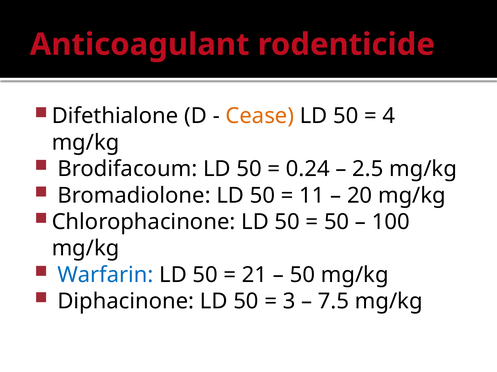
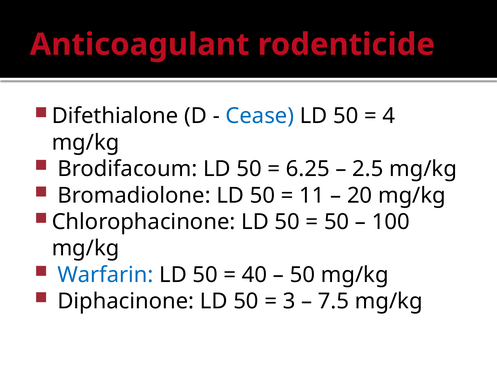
Cease colour: orange -> blue (260, 116)
0.24: 0.24 -> 6.25 (308, 169)
21: 21 -> 40 (255, 275)
